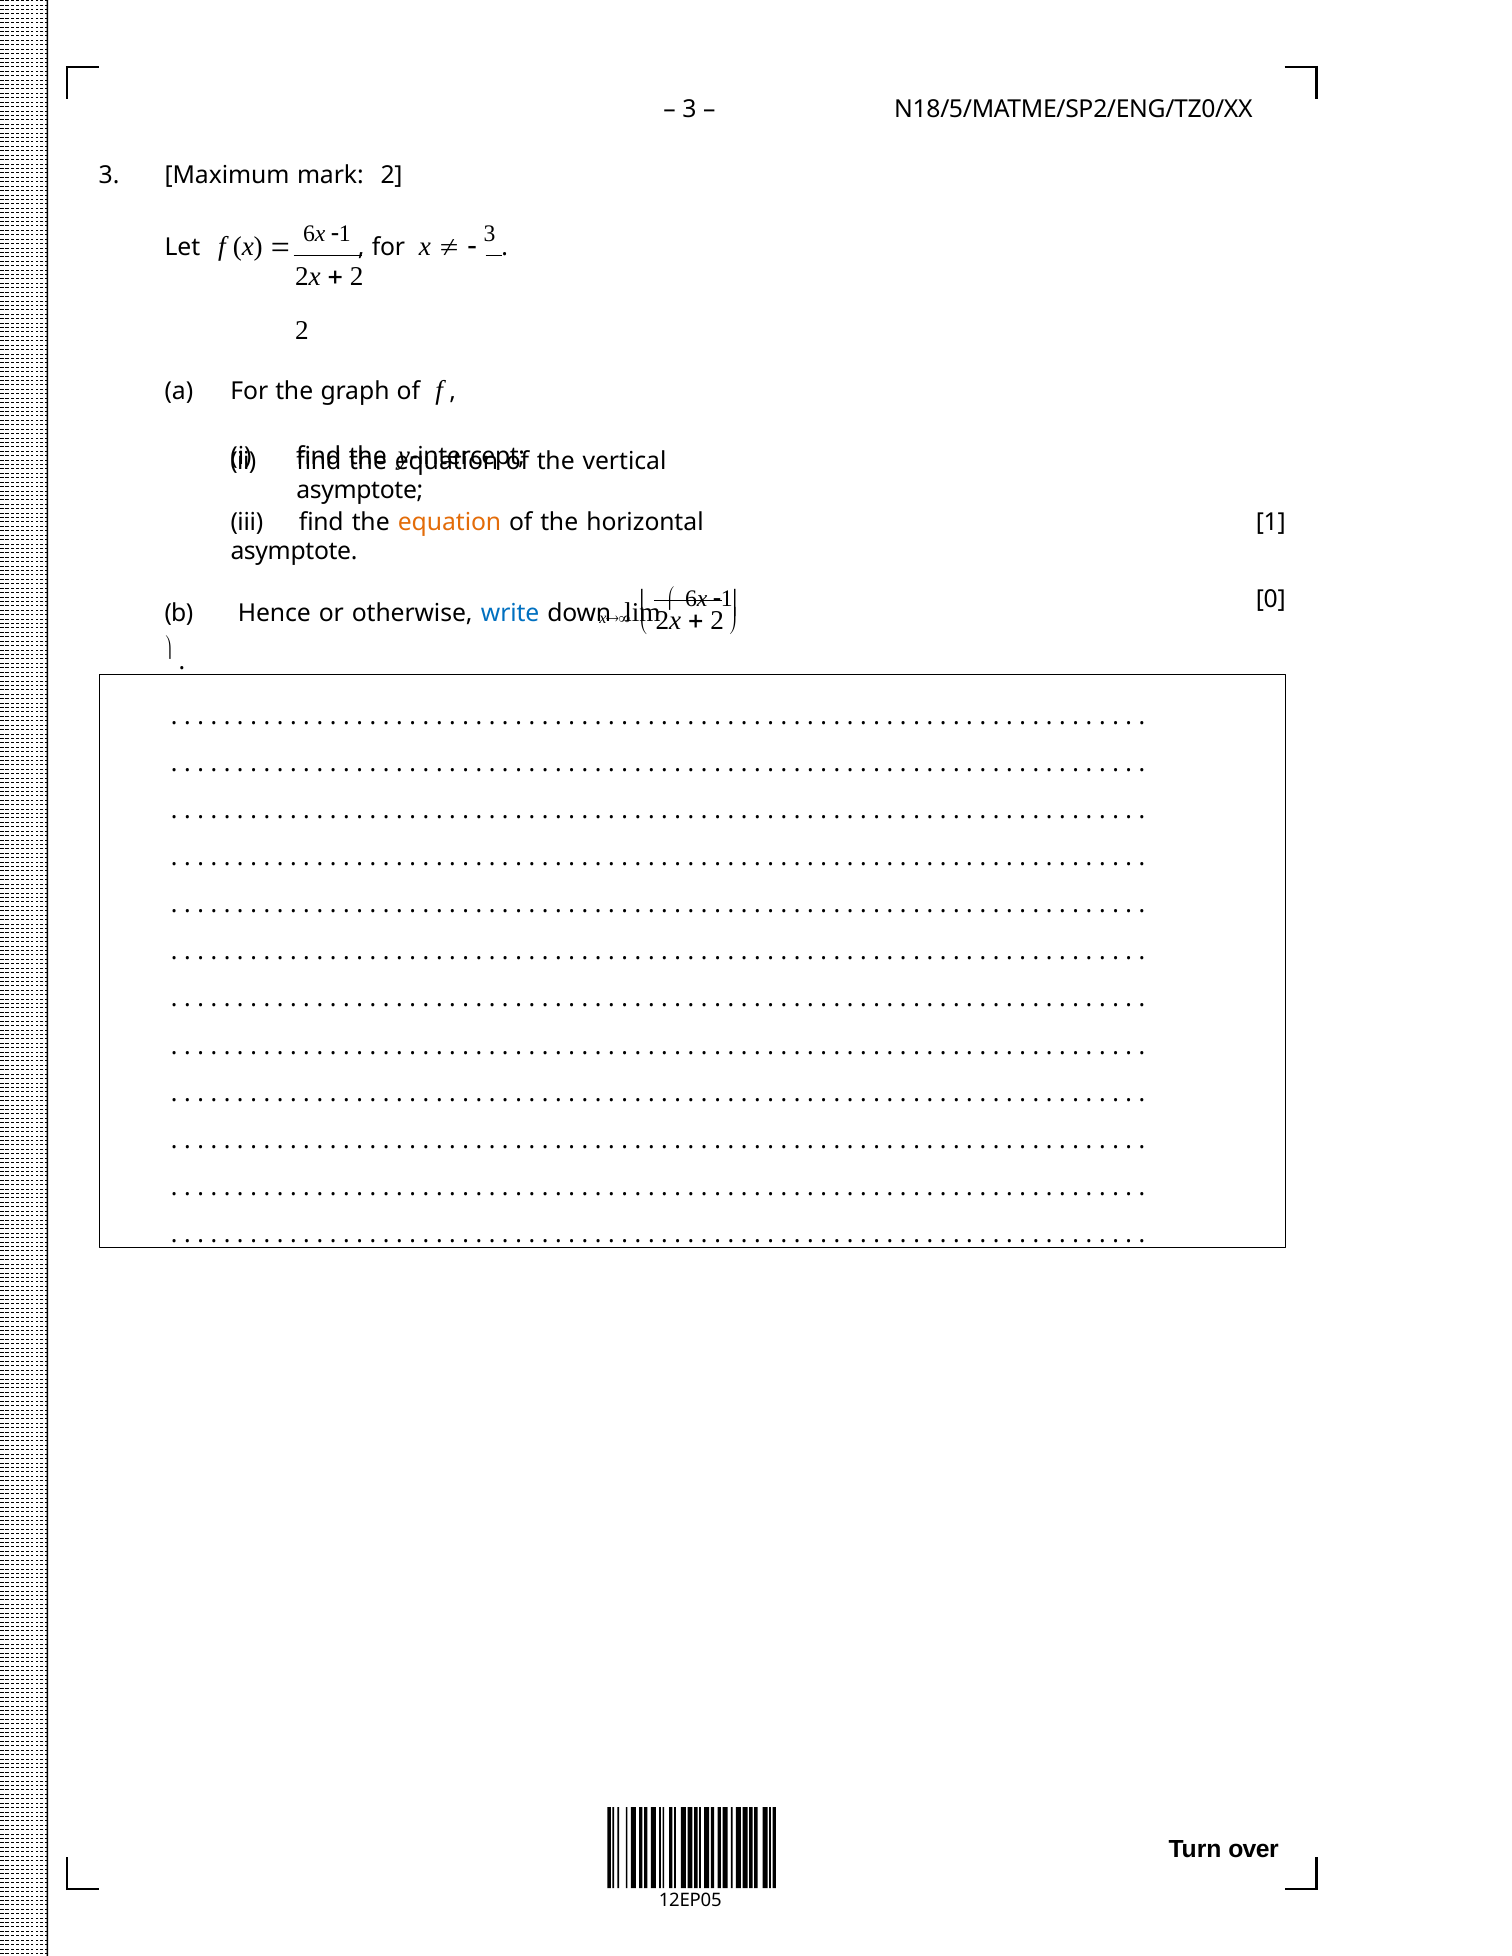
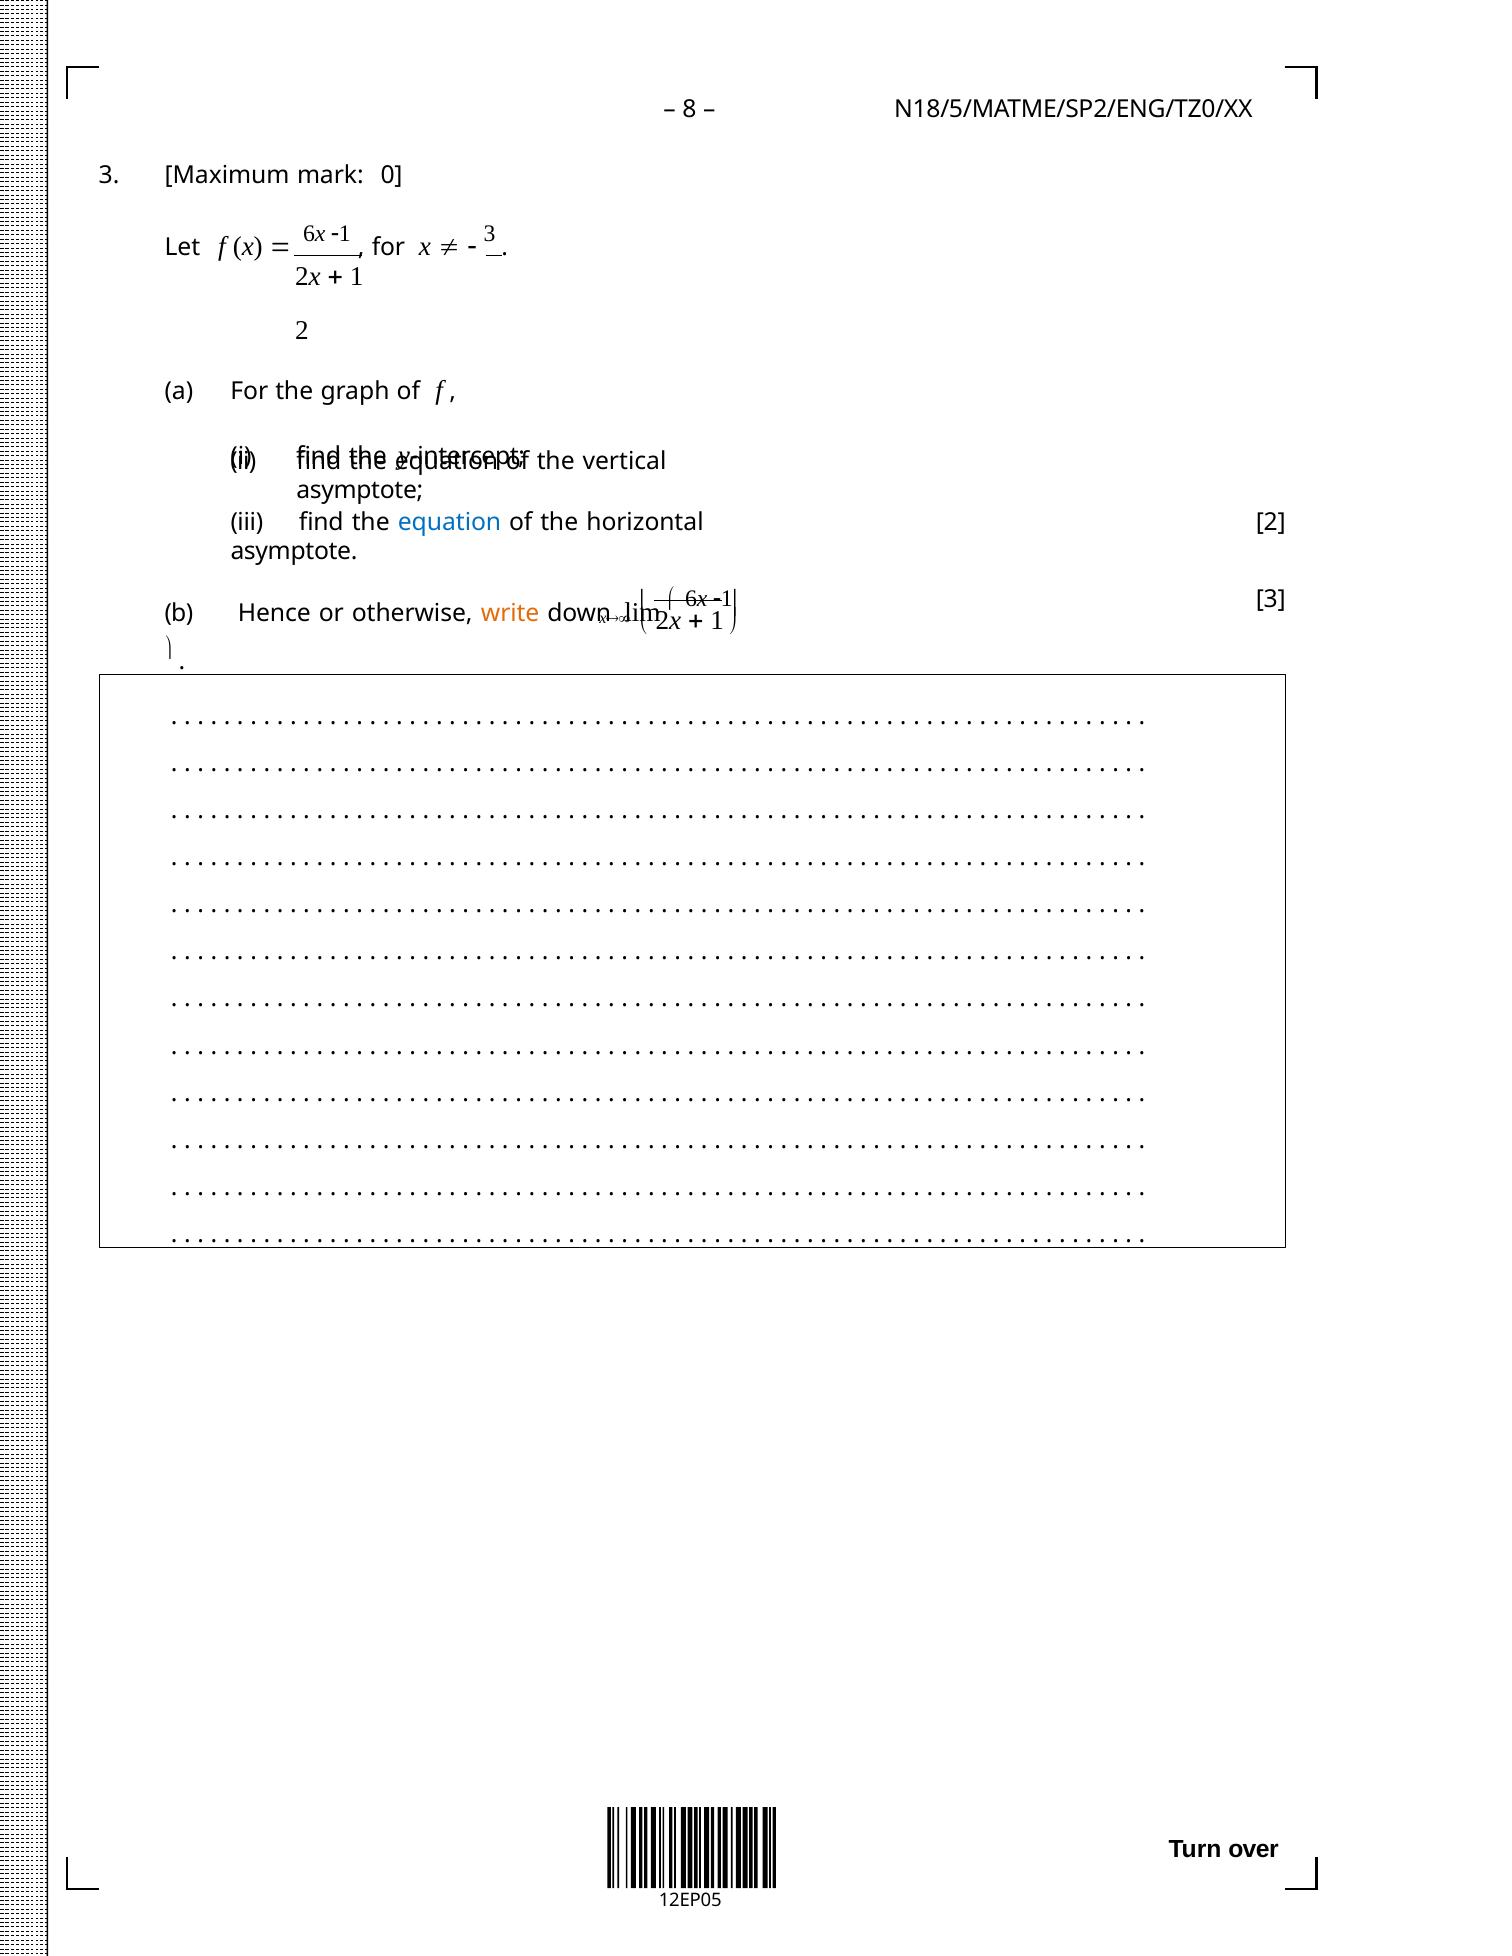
3: 3 -> 8 (689, 109)
mark 2: 2 -> 0 (392, 175)
2: 2 -> 1 (357, 276)
equation colour: orange -> blue (450, 522)
1: 1 -> 2 (1271, 522)
0: 0 -> 3 (1271, 600)
write colour: blue -> orange (510, 613)
2: 2 -> 1 (717, 620)
